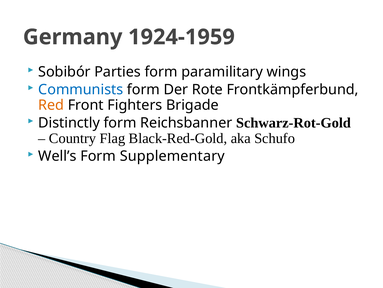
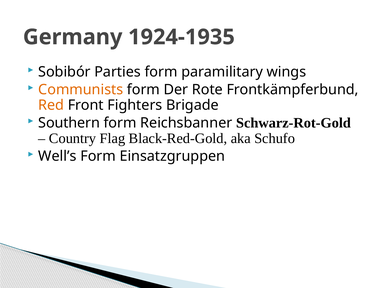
1924-1959: 1924-1959 -> 1924-1935 (181, 37)
Communists colour: blue -> orange (81, 89)
Distinctly: Distinctly -> Southern (69, 122)
Supplementary: Supplementary -> Einsatzgruppen (172, 156)
